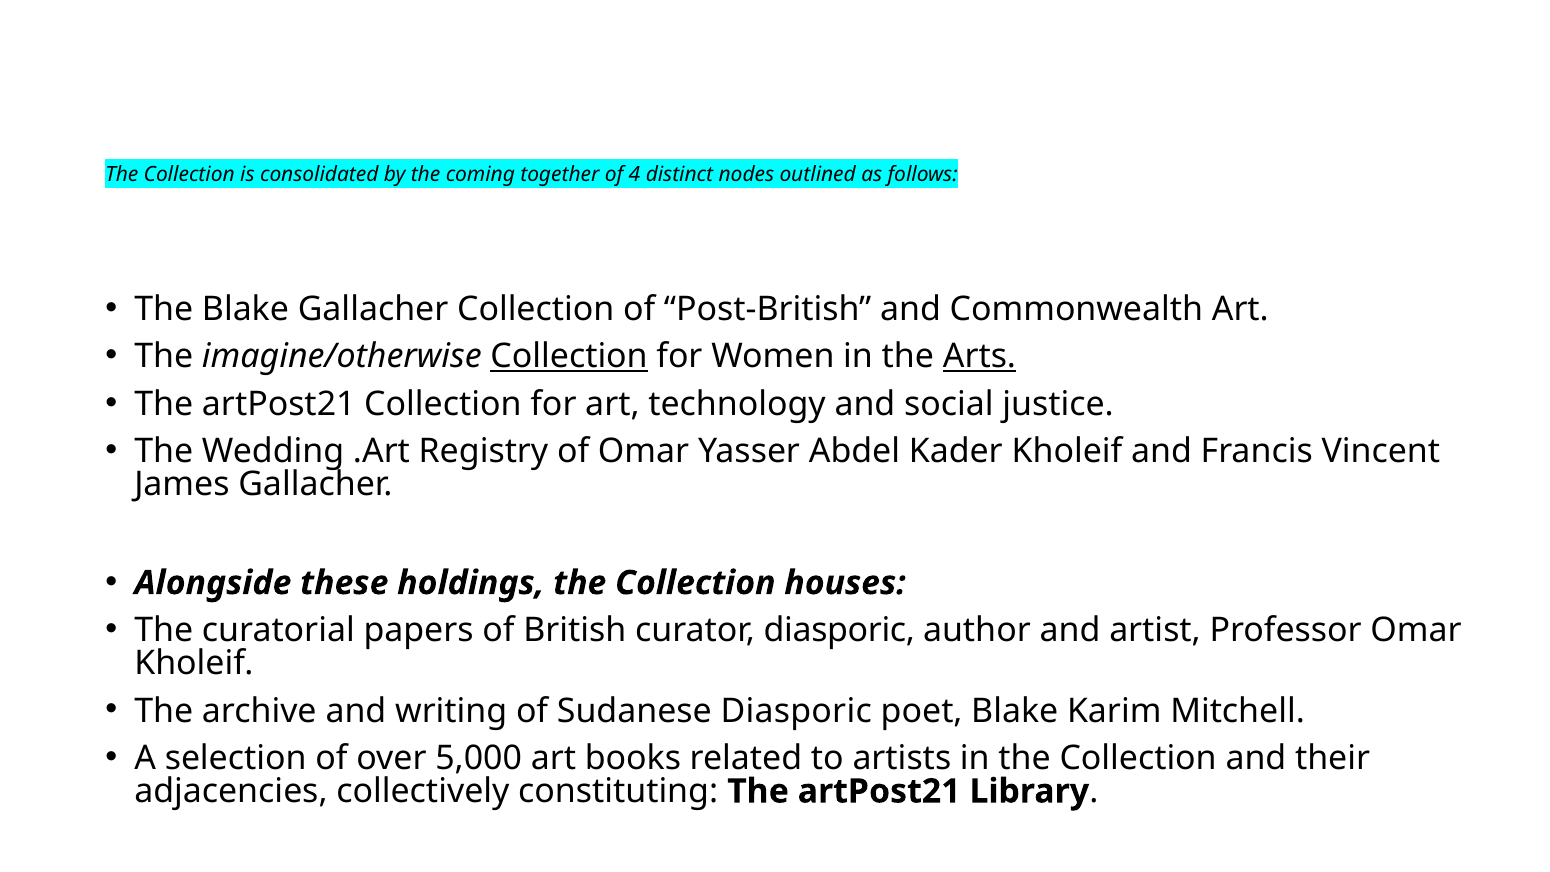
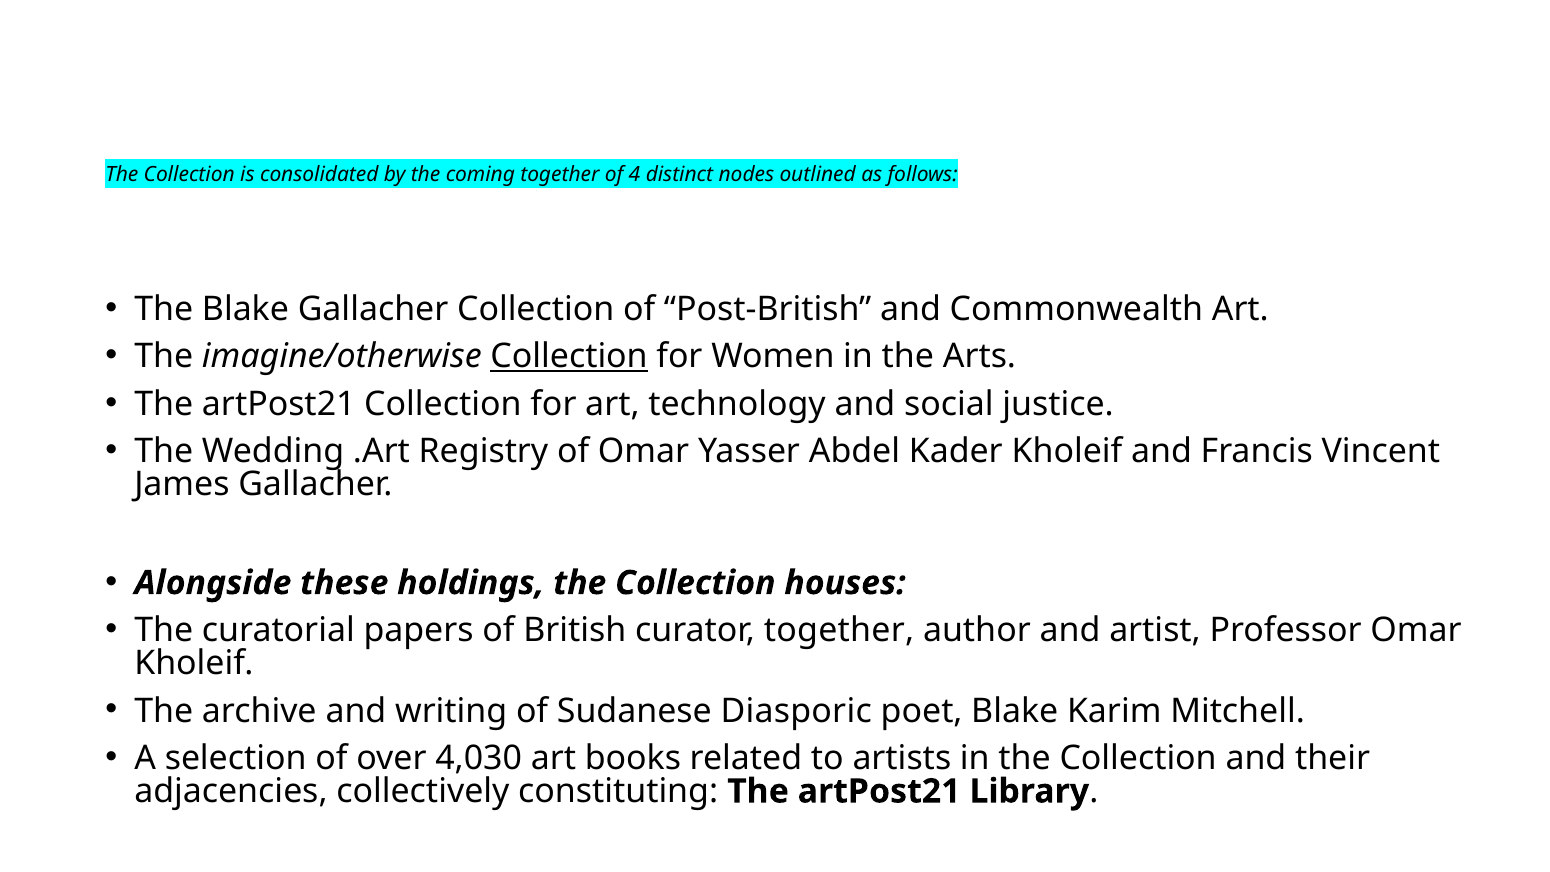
Arts underline: present -> none (979, 356)
curator diasporic: diasporic -> together (839, 630)
5,000: 5,000 -> 4,030 (479, 758)
